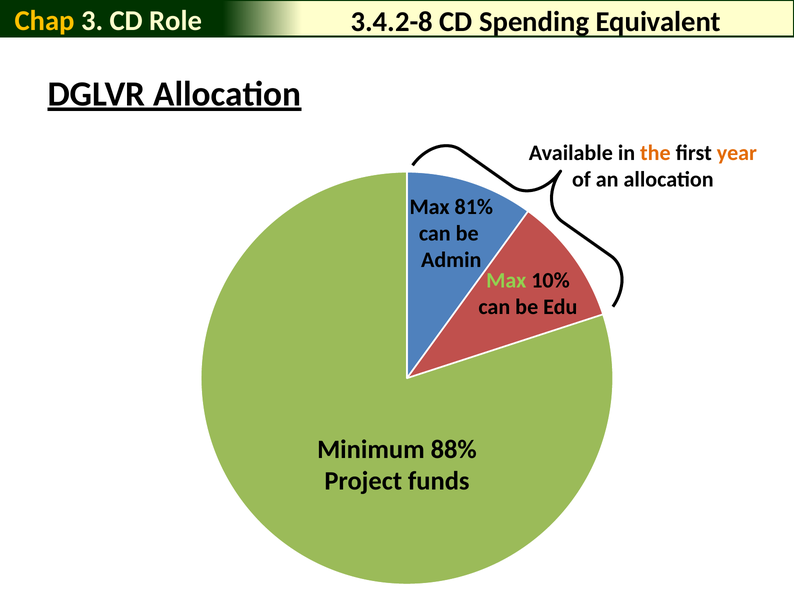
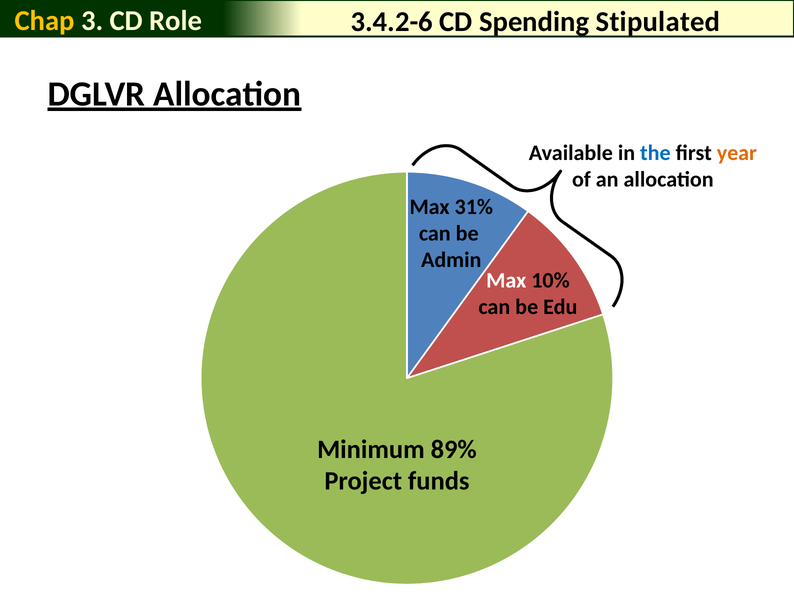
3.4.2-8: 3.4.2-8 -> 3.4.2-6 (392, 22)
Equivalent: Equivalent -> Stipulated (658, 22)
the colour: orange -> blue (655, 153)
81%: 81% -> 31% (474, 207)
Max colour: light green -> white (506, 280)
88%: 88% -> 89% (454, 449)
